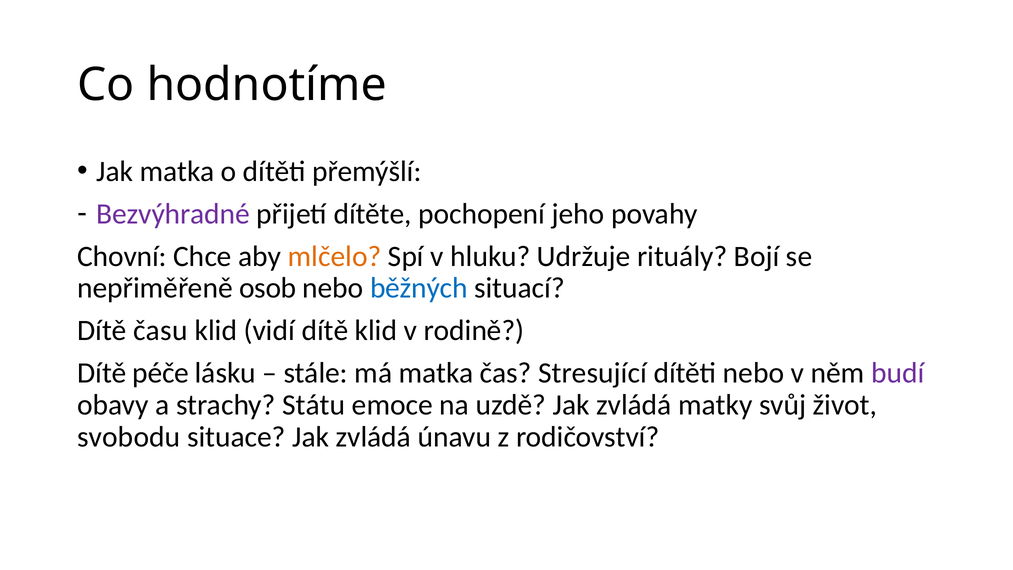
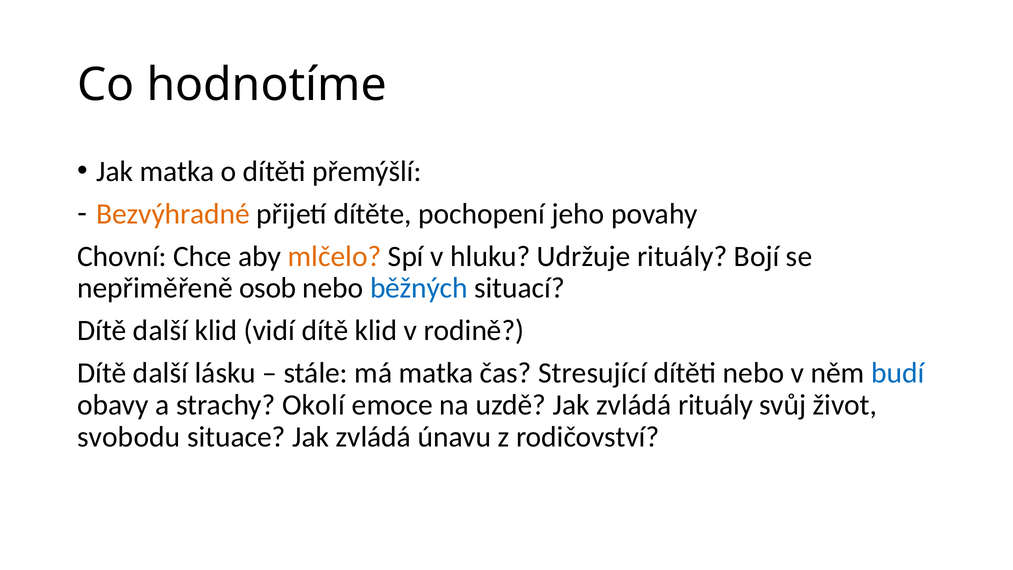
Bezvýhradné colour: purple -> orange (173, 214)
času: času -> další (160, 331)
péče: péče -> další (160, 373)
budí colour: purple -> blue (898, 373)
Státu: Státu -> Okolí (314, 405)
zvládá matky: matky -> rituály (716, 405)
